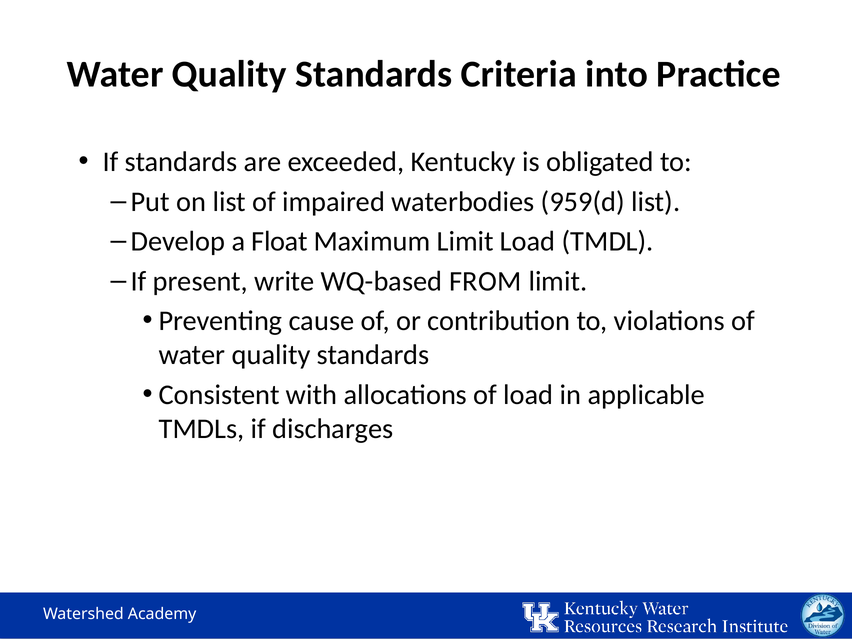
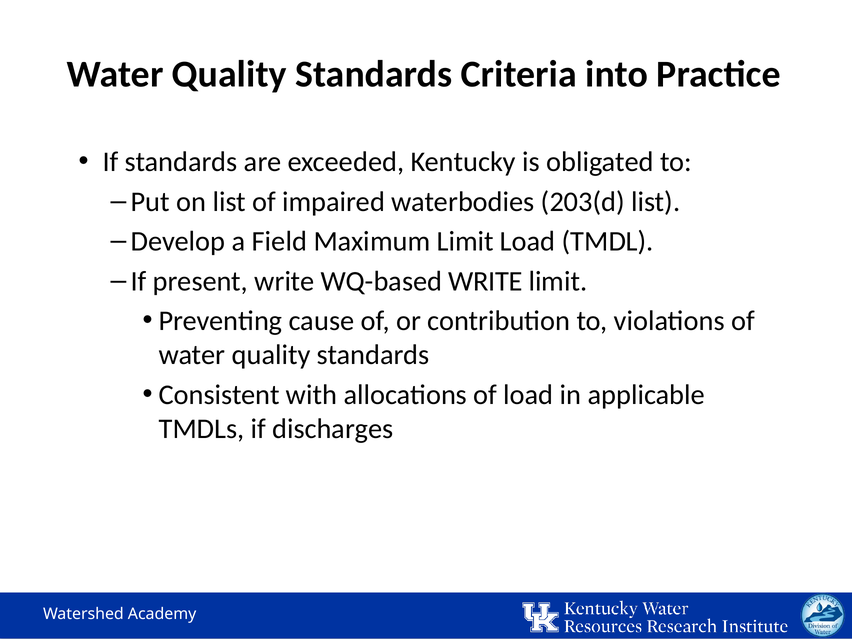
959(d: 959(d -> 203(d (583, 202)
Float: Float -> Field (279, 241)
WQ-based FROM: FROM -> WRITE (486, 281)
